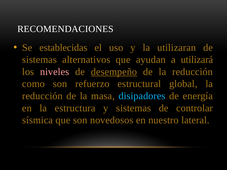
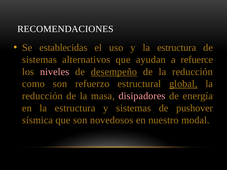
y la utilizaran: utilizaran -> estructura (177, 48)
utilizará: utilizará -> refuerce (197, 60)
global underline: none -> present (183, 84)
disipadores colour: light blue -> pink (142, 96)
controlar: controlar -> pushover (195, 108)
lateral: lateral -> modal (195, 120)
